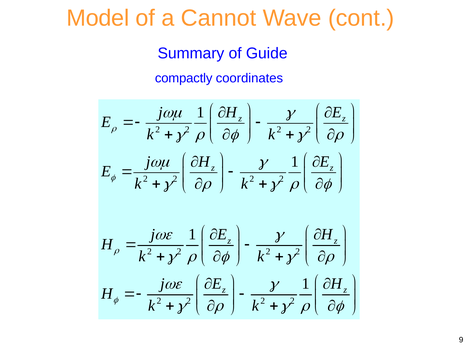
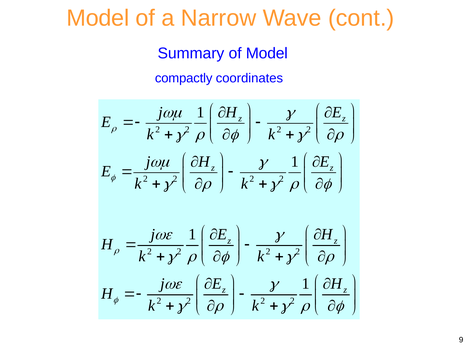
Cannot: Cannot -> Narrow (219, 18)
of Guide: Guide -> Model (267, 53)
